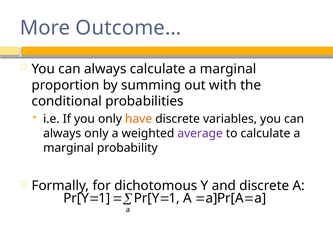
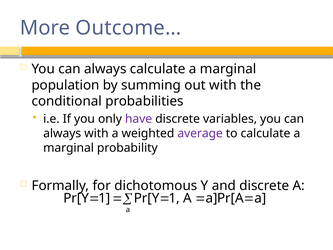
proportion: proportion -> population (65, 85)
have colour: orange -> purple (139, 119)
always only: only -> with (96, 133)
